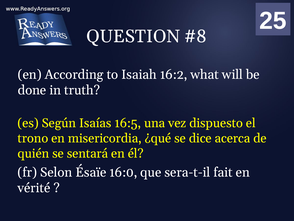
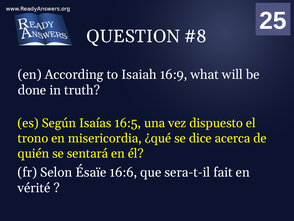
16:2: 16:2 -> 16:9 (174, 74)
16:0: 16:0 -> 16:6 (123, 172)
